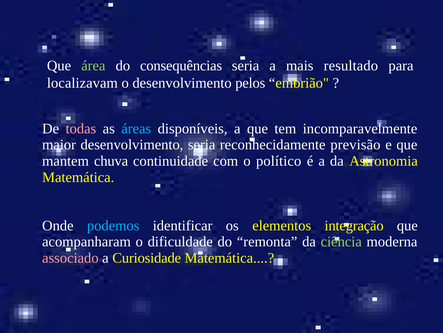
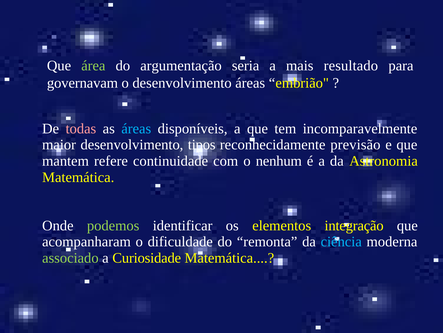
consequências: consequências -> argumentação (181, 66)
localizavam: localizavam -> governavam (82, 83)
desenvolvimento pelos: pelos -> áreas (250, 83)
desenvolvimento seria: seria -> tipos (202, 145)
chuva: chuva -> refere (111, 161)
político: político -> nenhum (279, 161)
podemos colour: light blue -> light green (113, 225)
ciência colour: light green -> light blue (341, 241)
associado colour: pink -> light green (70, 258)
